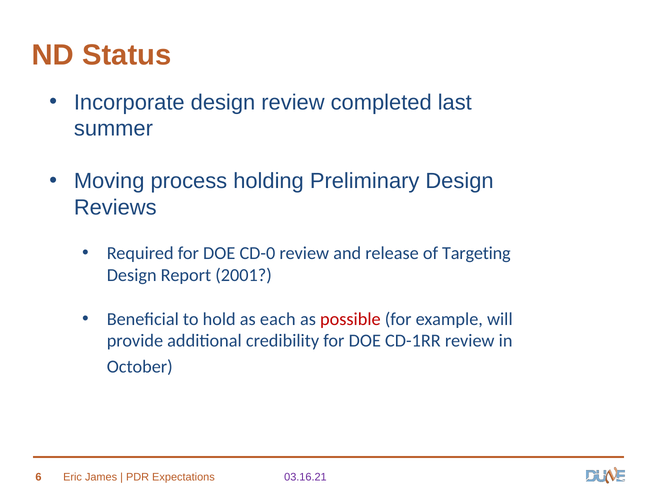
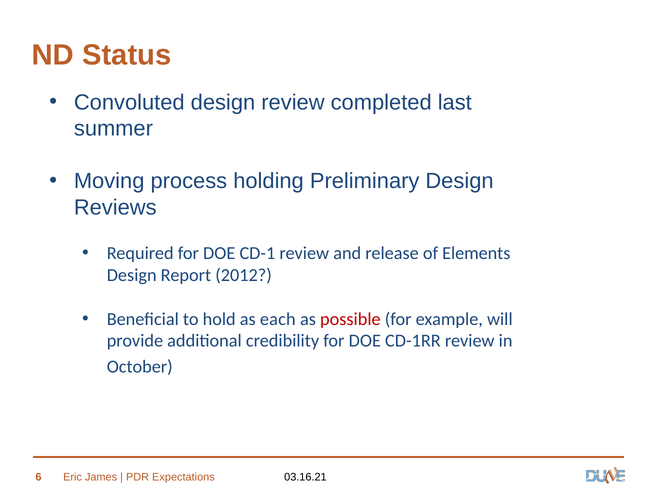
Incorporate: Incorporate -> Convoluted (129, 102)
CD-0: CD-0 -> CD-1 (257, 253)
Targeting: Targeting -> Elements (476, 253)
2001: 2001 -> 2012 (244, 275)
03.16.21 colour: purple -> black (305, 477)
